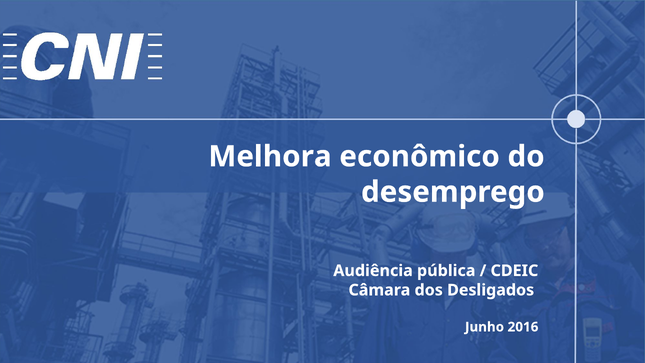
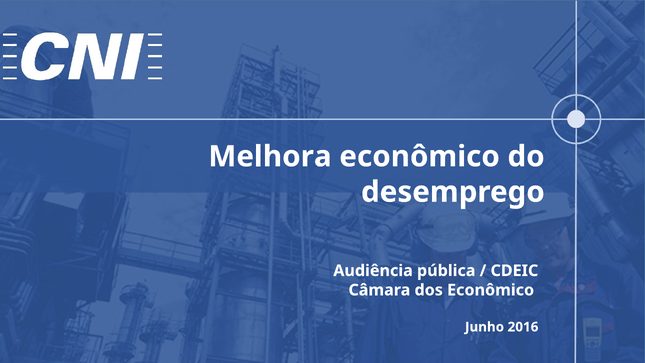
dos Desligados: Desligados -> Econômico (491, 290)
